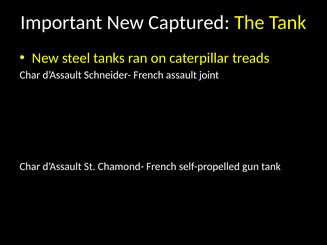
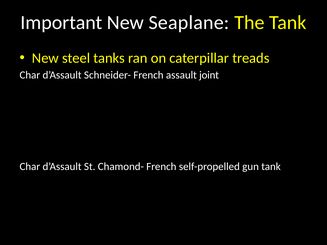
Captured: Captured -> Seaplane (189, 23)
